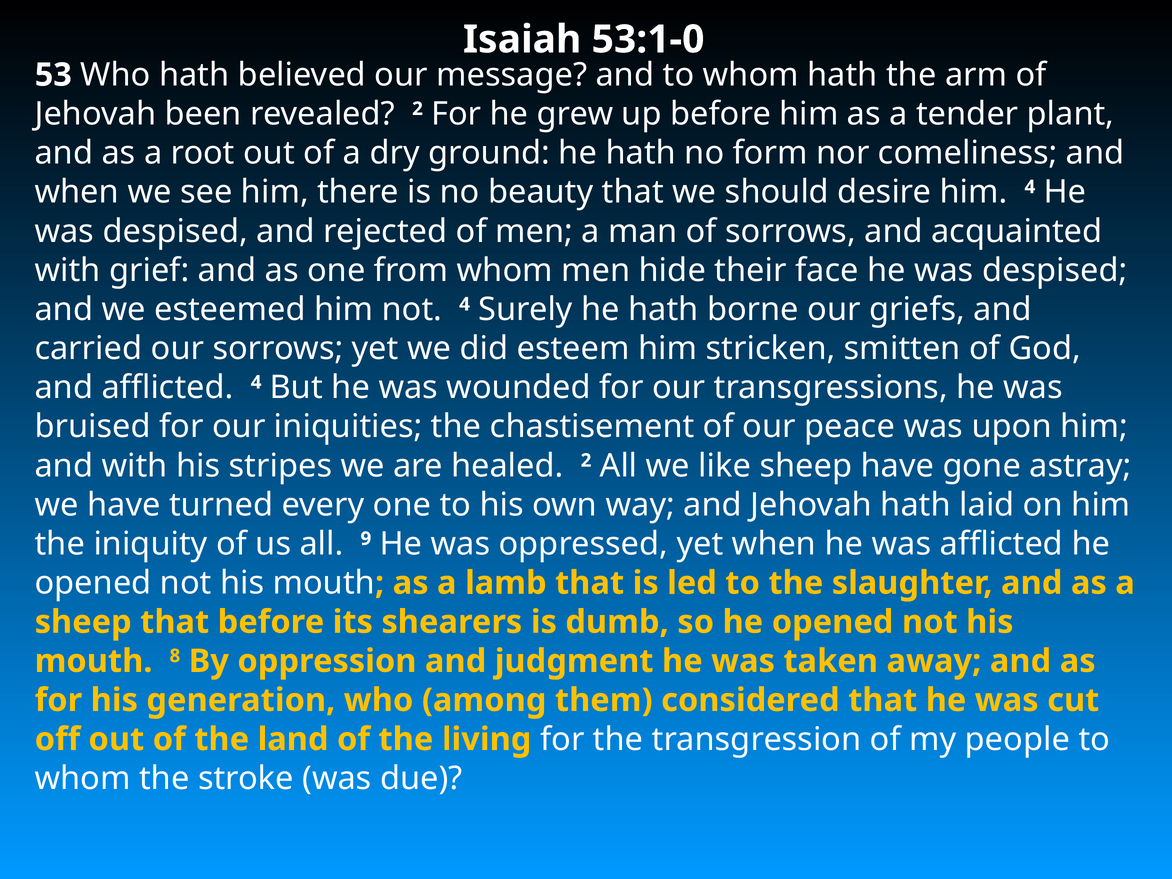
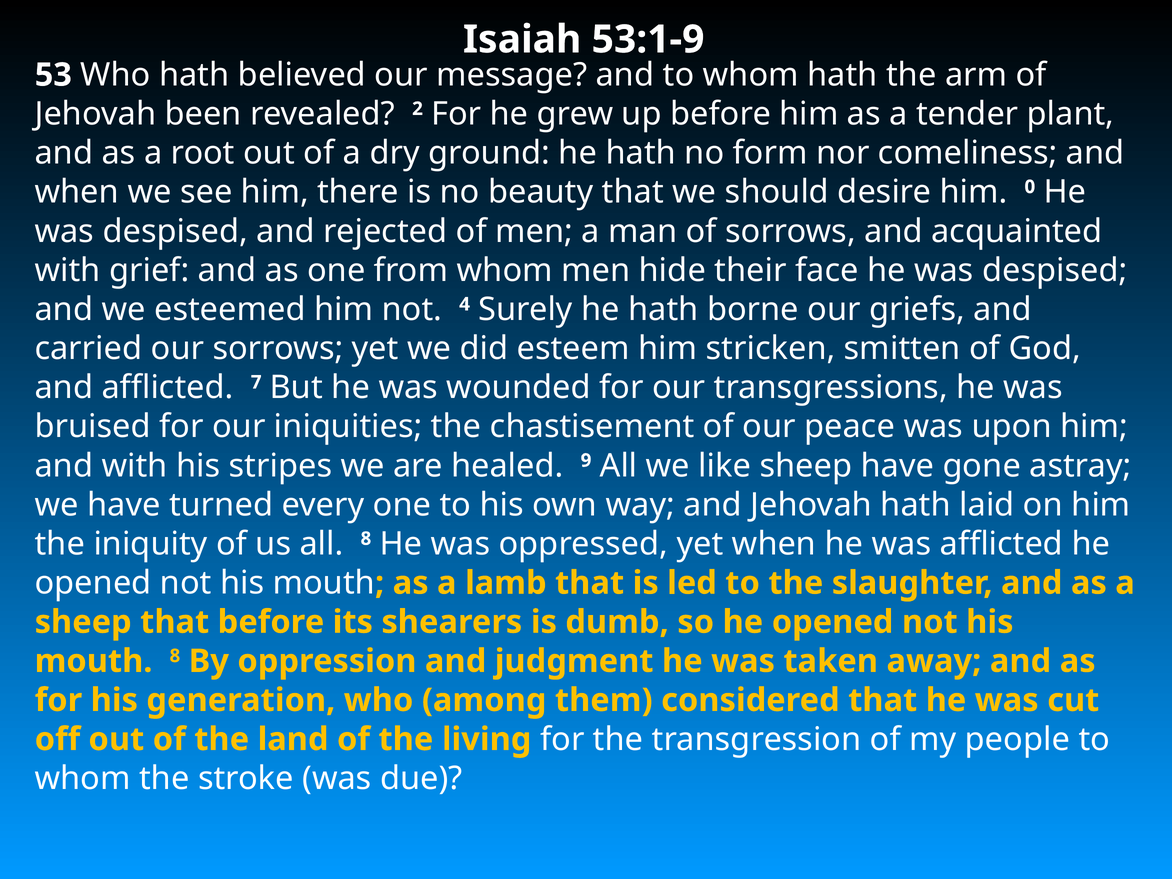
53:1-0: 53:1-0 -> 53:1-9 (648, 40)
him 4: 4 -> 0 (1030, 187)
afflicted 4: 4 -> 7 (256, 382)
healed 2: 2 -> 9 (586, 460)
all 9: 9 -> 8 (366, 539)
